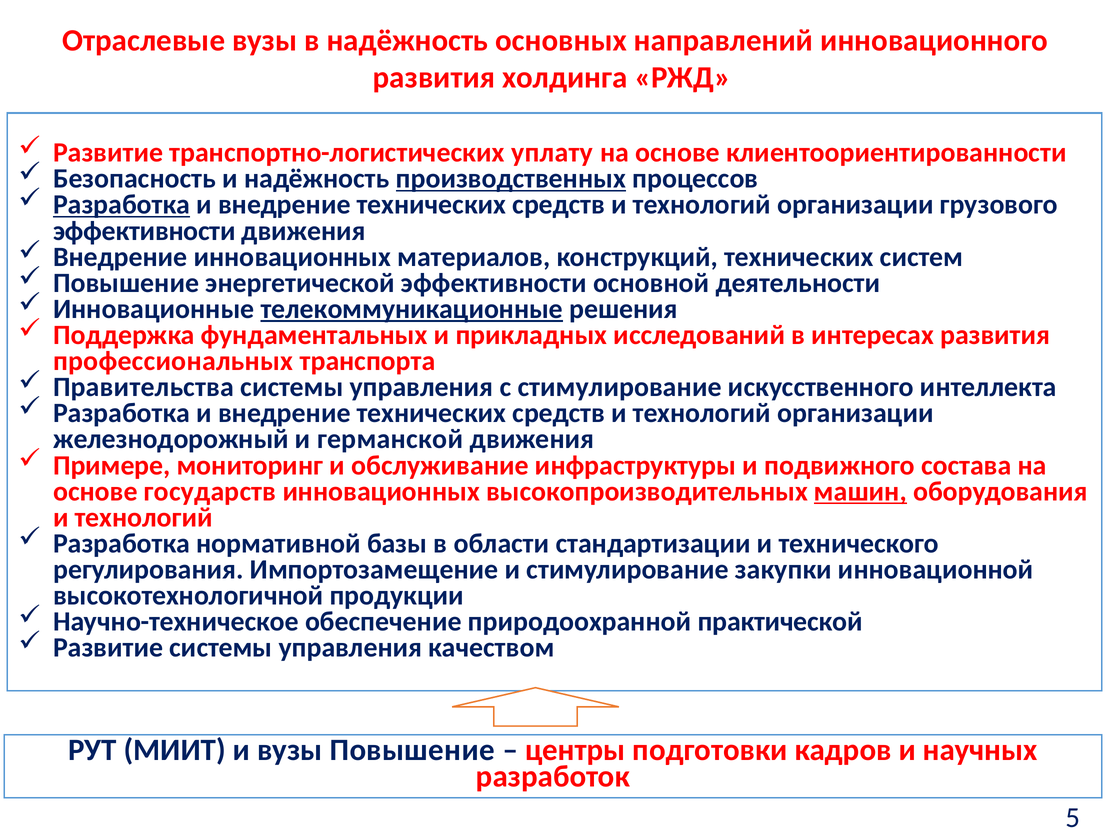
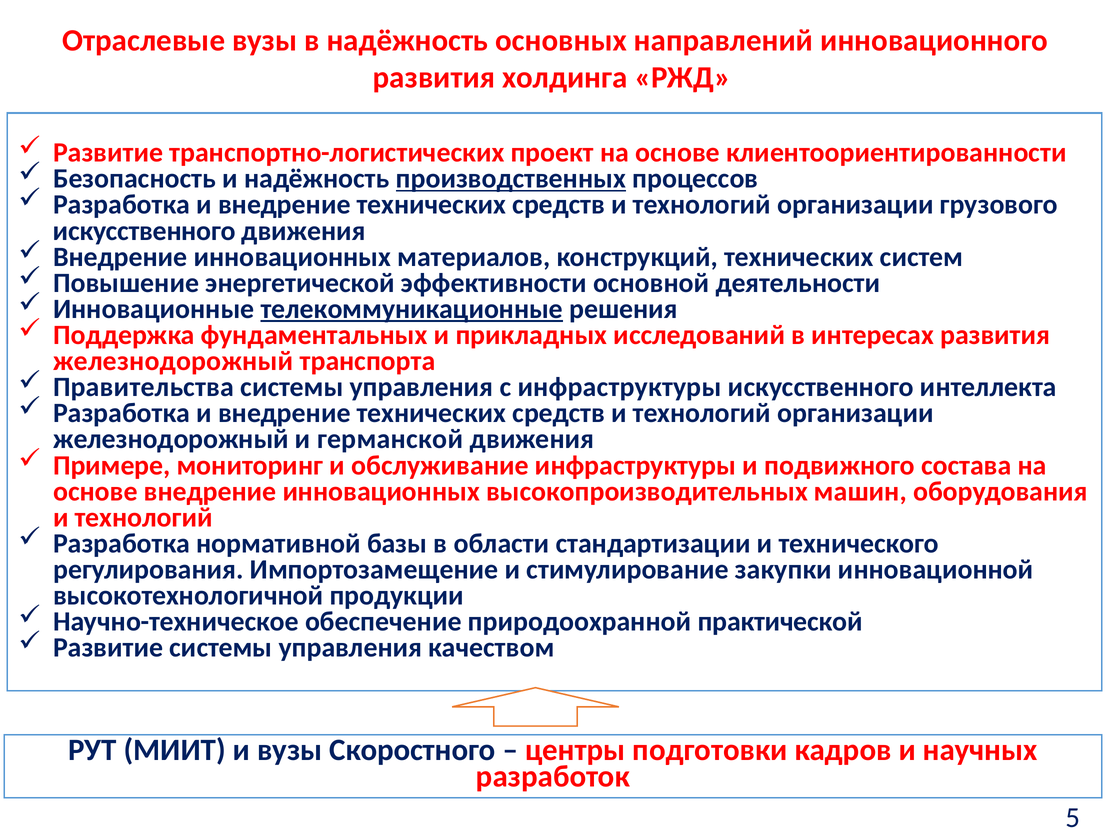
уплату: уплату -> проект (552, 153)
Разработка underline: present -> none (122, 205)
эффективности: эффективности -> искусственного (144, 231)
профессиональных: профессиональных -> железнодорожный (173, 361)
с стимулирование: стимулирование -> инфраструктуры (620, 387)
основе государств: государств -> внедрение (210, 491)
машин underline: present -> none (860, 491)
вузы Повышение: Повышение -> Скоростного (412, 749)
